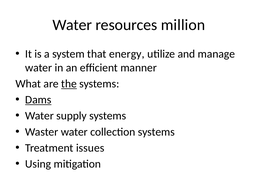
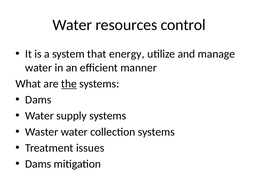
million: million -> control (183, 25)
Dams underline: present -> none (38, 100)
Using: Using -> Dams (38, 164)
